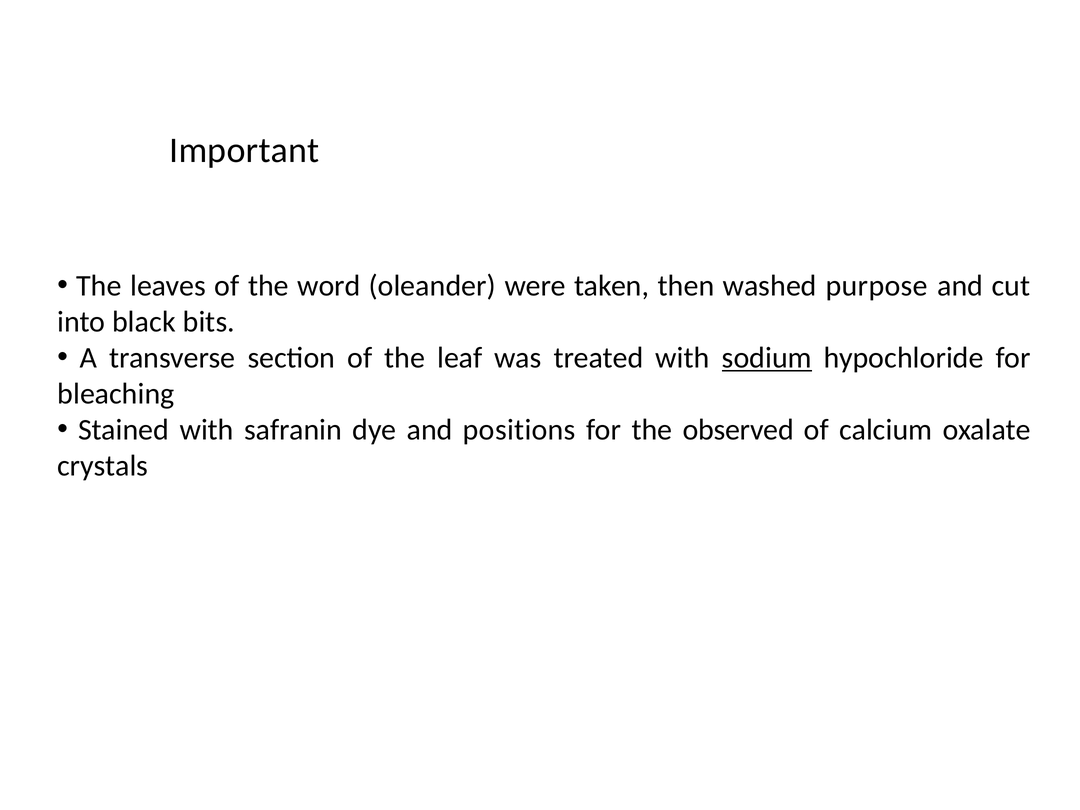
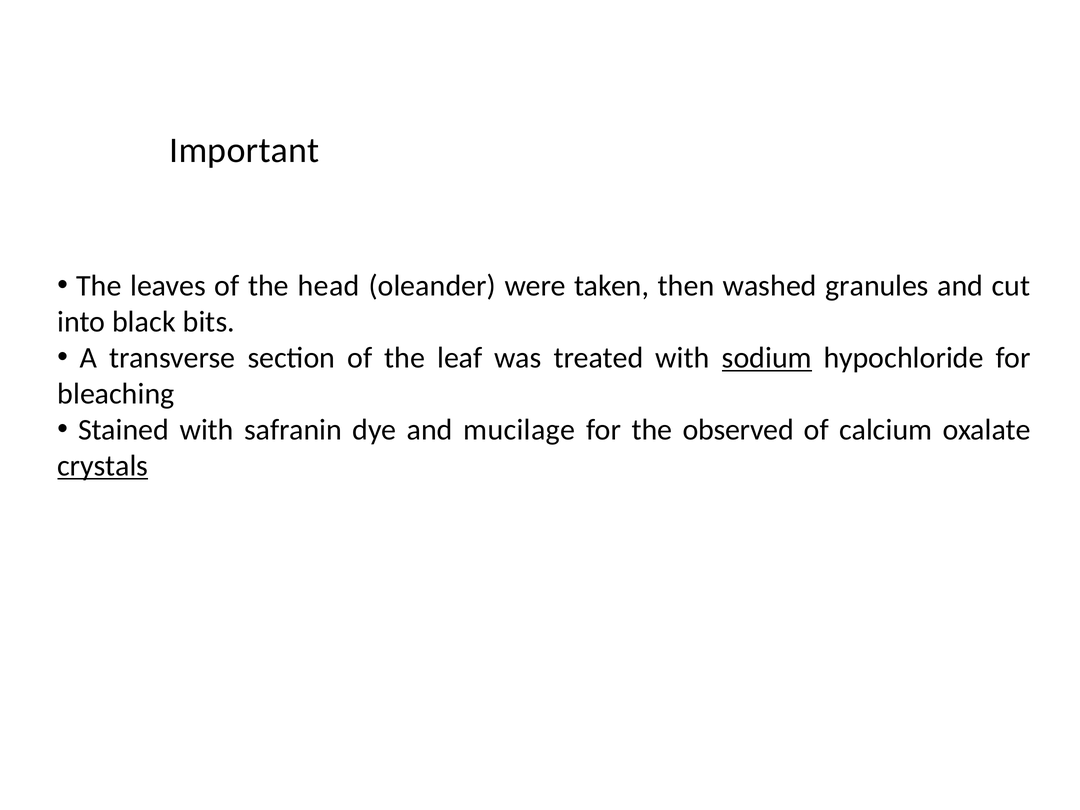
word: word -> head (329, 286)
purpose: purpose -> granules (877, 286)
positions: positions -> mucilage (519, 430)
crystals underline: none -> present (103, 466)
